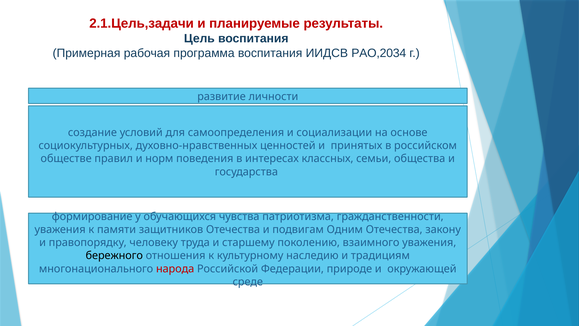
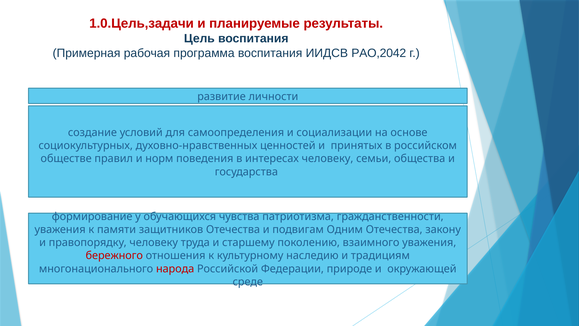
2.1.Цель,задачи: 2.1.Цель,задачи -> 1.0.Цель,задачи (142, 24)
РАО,2034: РАО,2034 -> РАО,2042 (379, 53)
интересах классных: классных -> человеку (327, 159)
бережного colour: black -> red (114, 255)
